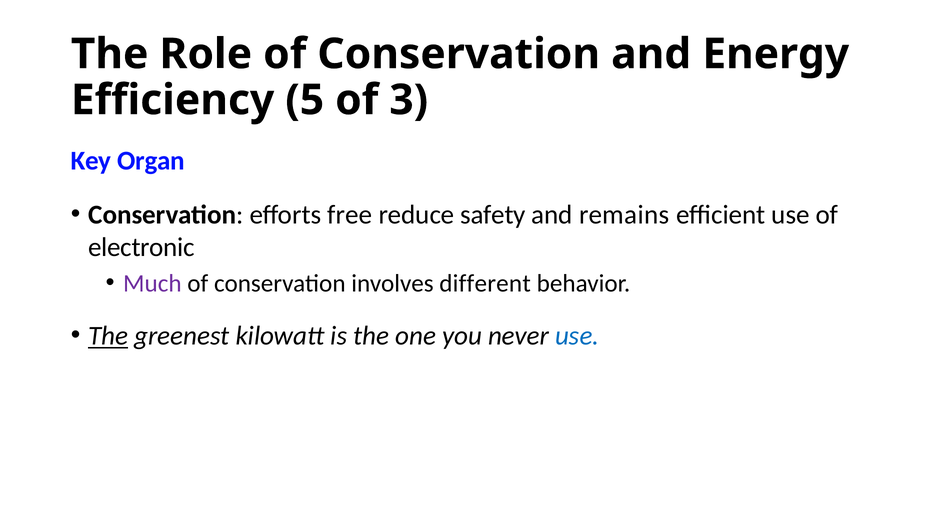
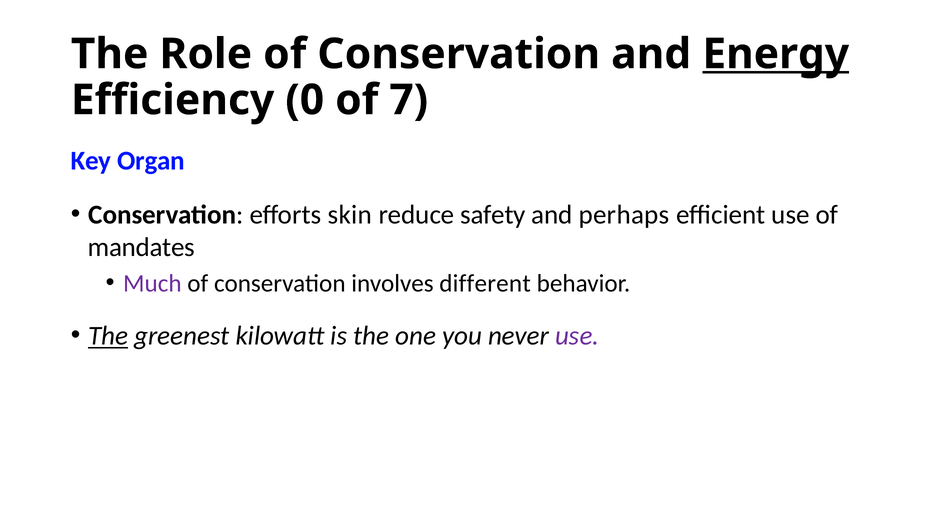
Energy underline: none -> present (776, 54)
5: 5 -> 0 (305, 100)
3: 3 -> 7 (409, 100)
free: free -> skin (350, 214)
remains: remains -> perhaps (624, 214)
electronic: electronic -> mandates (141, 247)
use colour: blue -> purple (577, 336)
